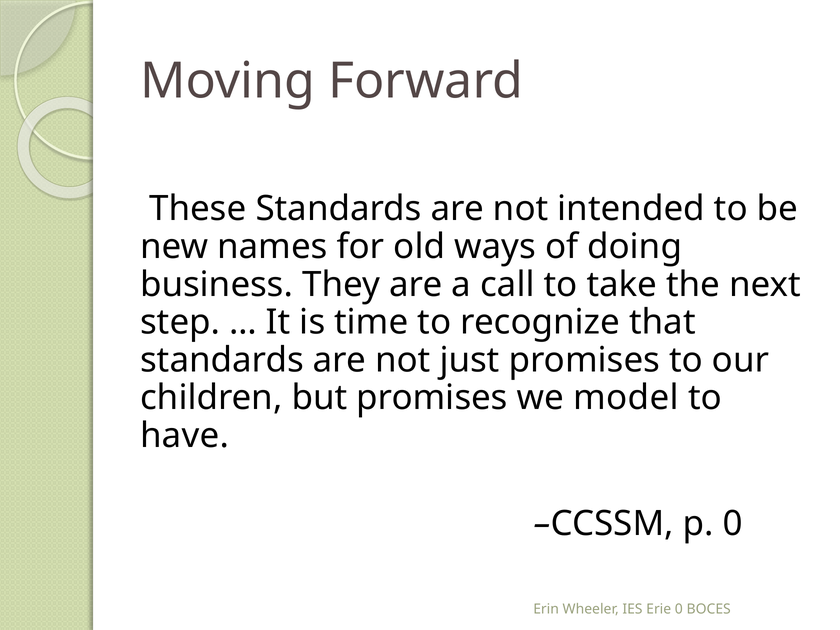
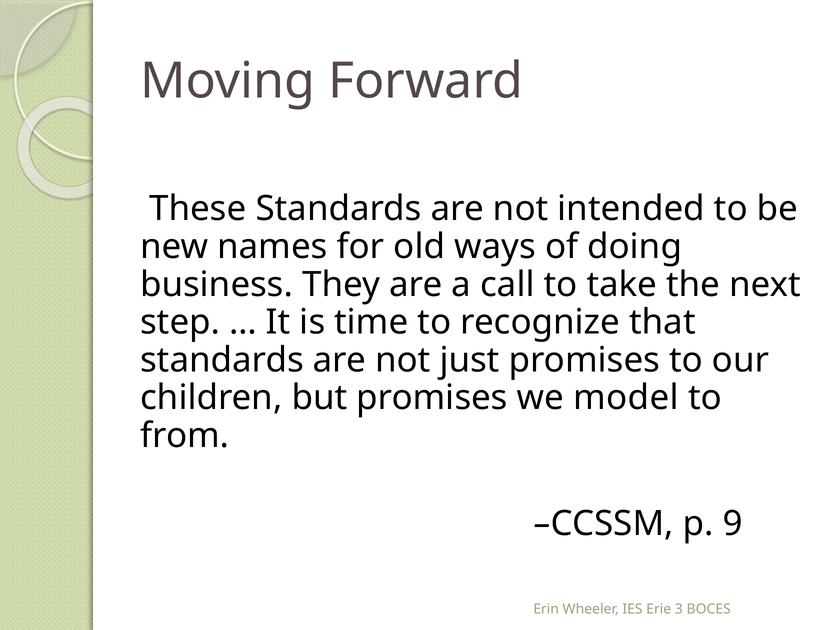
have: have -> from (185, 436)
p 0: 0 -> 9 (733, 524)
Erie 0: 0 -> 3 (679, 609)
